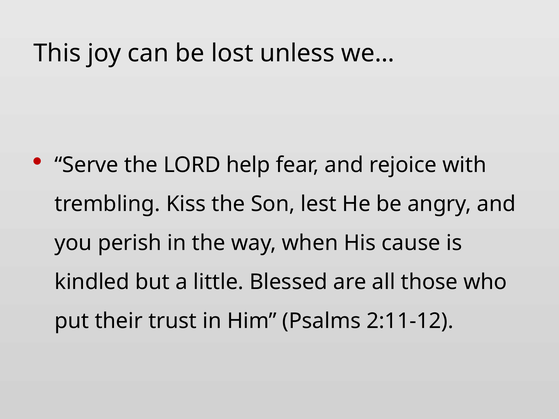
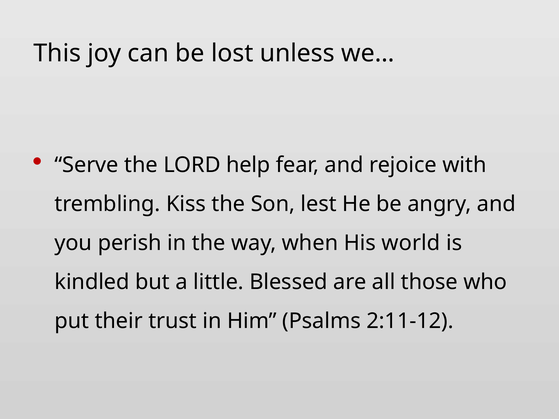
cause: cause -> world (411, 243)
